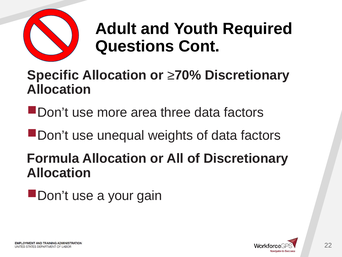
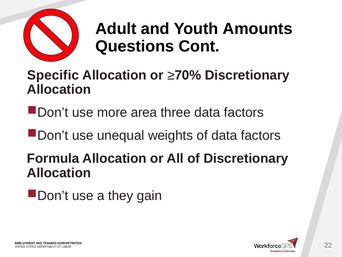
Required: Required -> Amounts (258, 29)
your: your -> they (121, 195)
